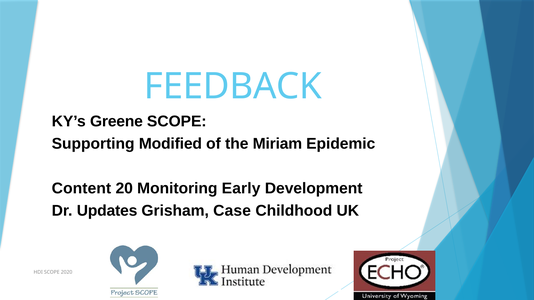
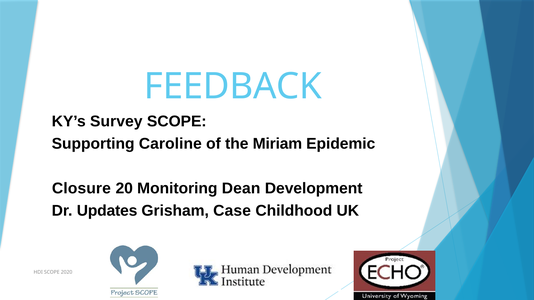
Greene: Greene -> Survey (116, 122)
Modified: Modified -> Caroline (170, 144)
Content: Content -> Closure (81, 189)
Early: Early -> Dean (241, 189)
